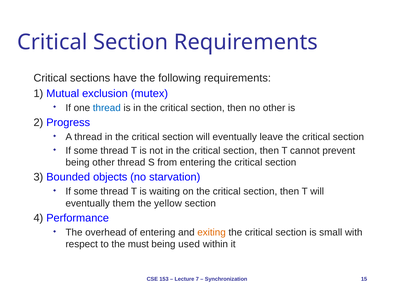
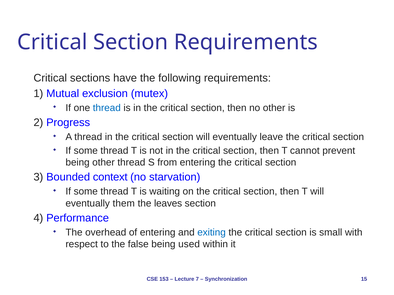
objects: objects -> context (110, 177)
yellow: yellow -> leaves (168, 204)
exiting colour: orange -> blue (212, 233)
must: must -> false (138, 245)
